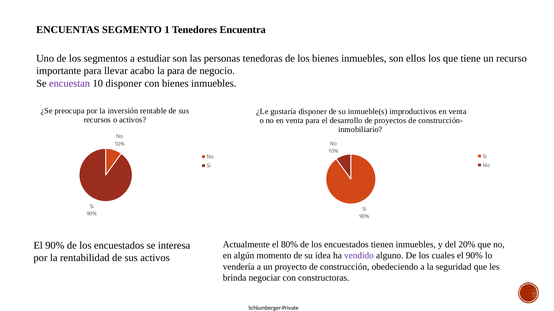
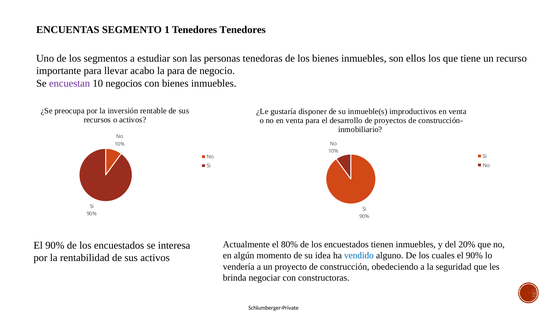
Tenedores Encuentra: Encuentra -> Tenedores (243, 30)
10 disponer: disponer -> negocios (124, 83)
vendido colour: purple -> blue (359, 256)
